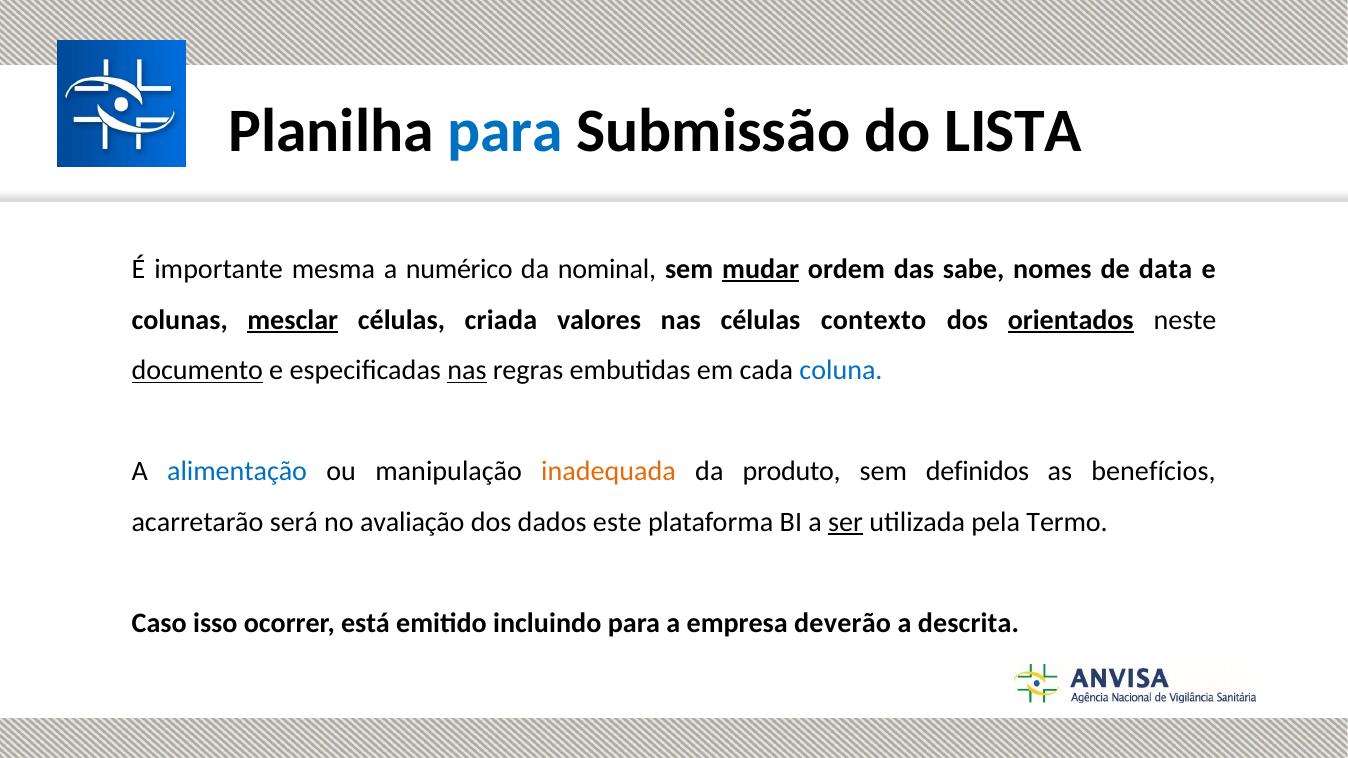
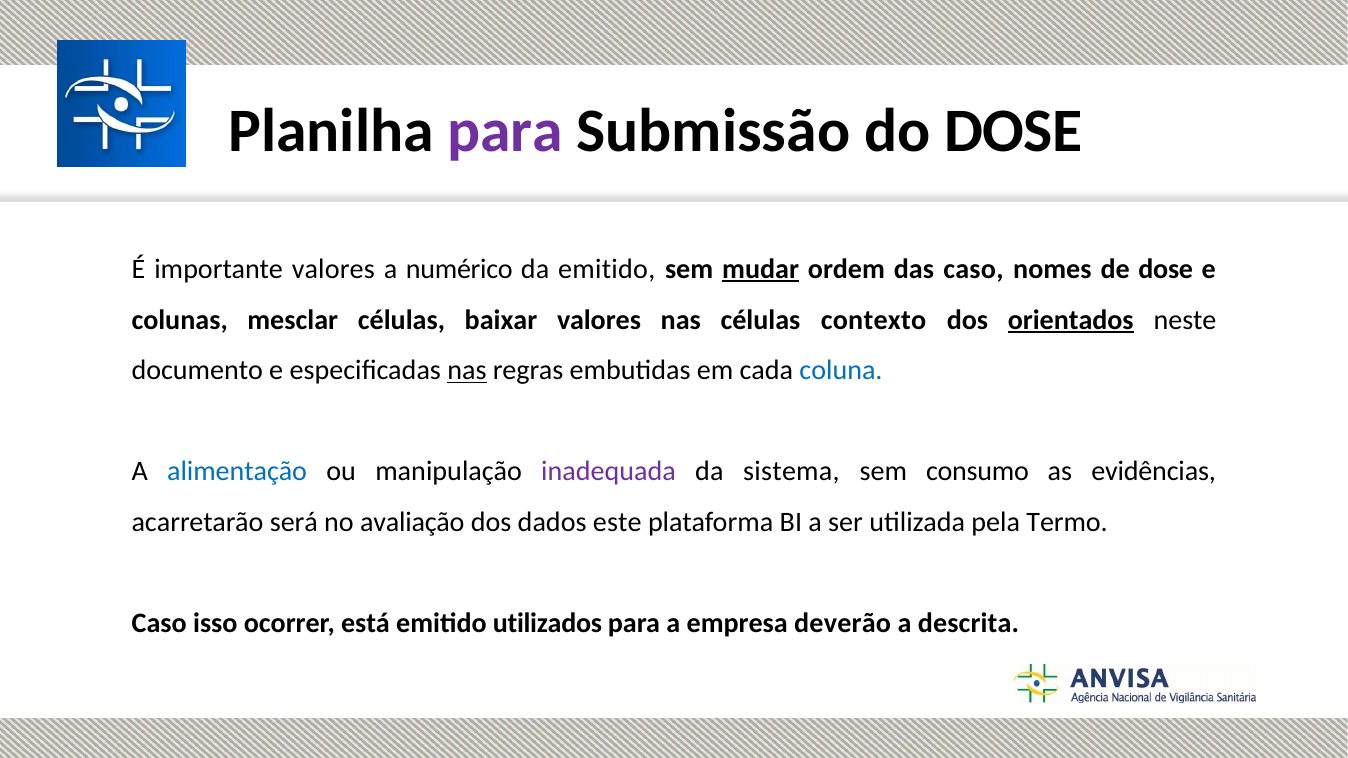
para colour: blue -> purple (505, 131)
do LISTA: LISTA -> DOSE (1013, 131)
importante mesma: mesma -> valores (333, 269)
da nominal: nominal -> emitido (607, 269)
das sabe: sabe -> caso (973, 269)
de data: data -> dose (1166, 269)
mesclar underline: present -> none (293, 320)
criada: criada -> baixar (501, 320)
documento underline: present -> none (197, 370)
inadequada colour: orange -> purple (609, 472)
produto: produto -> sistema (791, 472)
definidos: definidos -> consumo (977, 472)
benefícios: benefícios -> evidências (1154, 472)
ser underline: present -> none (846, 522)
incluindo: incluindo -> utilizados (547, 623)
